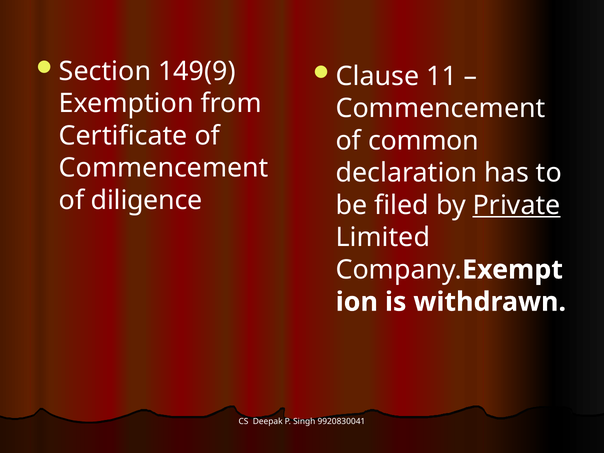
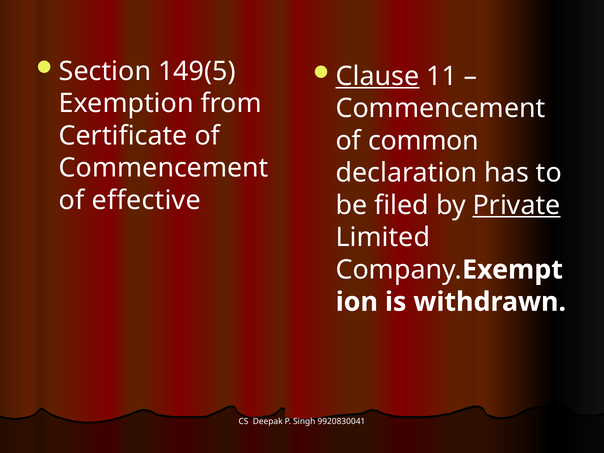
149(9: 149(9 -> 149(5 (197, 71)
Clause underline: none -> present (378, 76)
diligence: diligence -> effective (146, 200)
